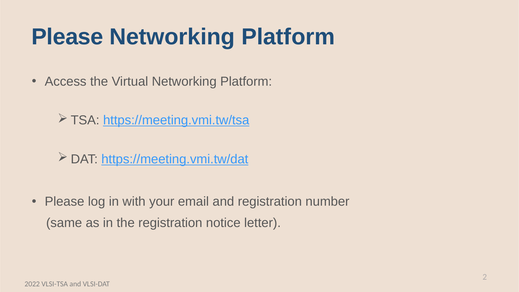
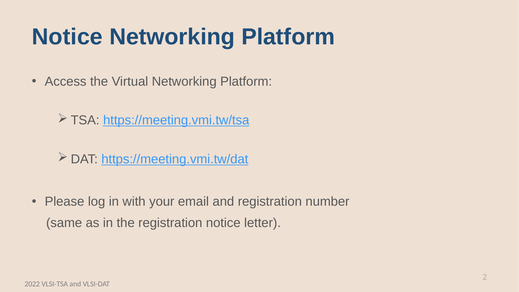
Please: Please -> Notice (67, 37)
